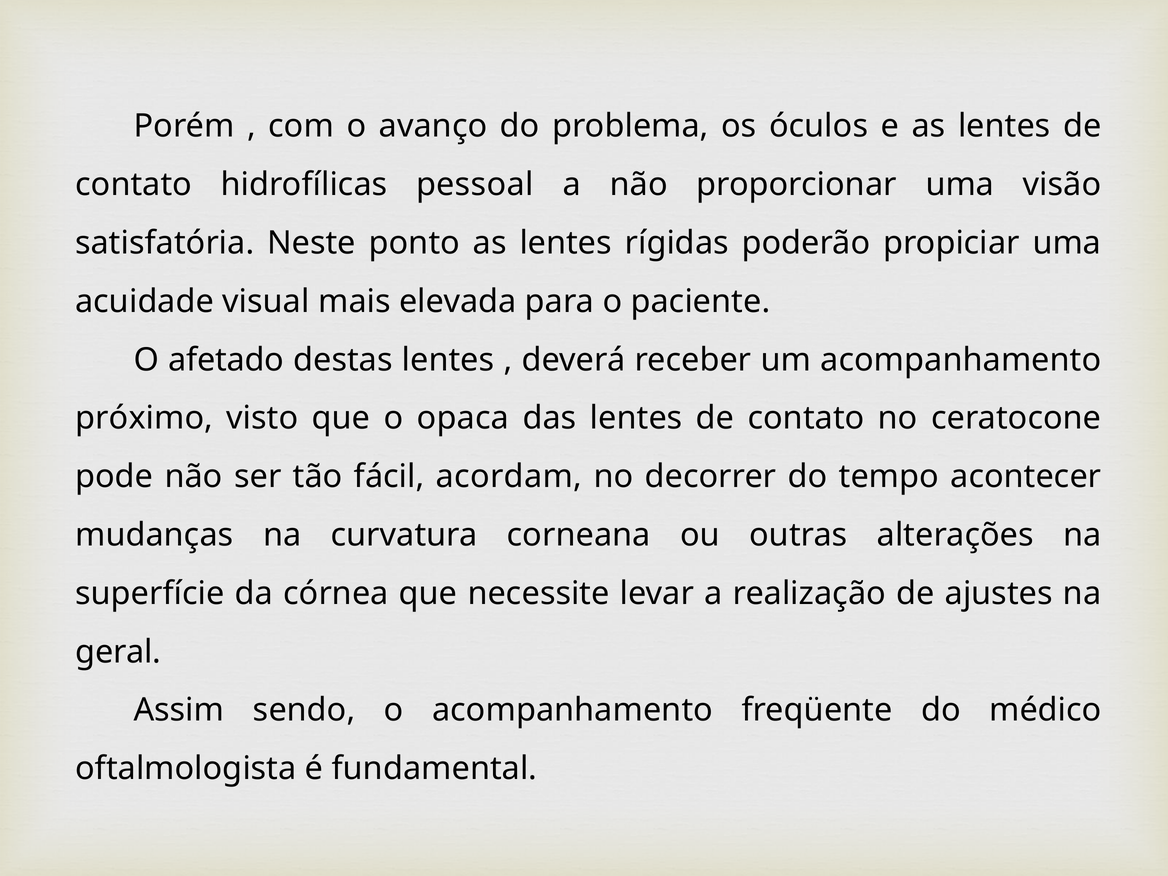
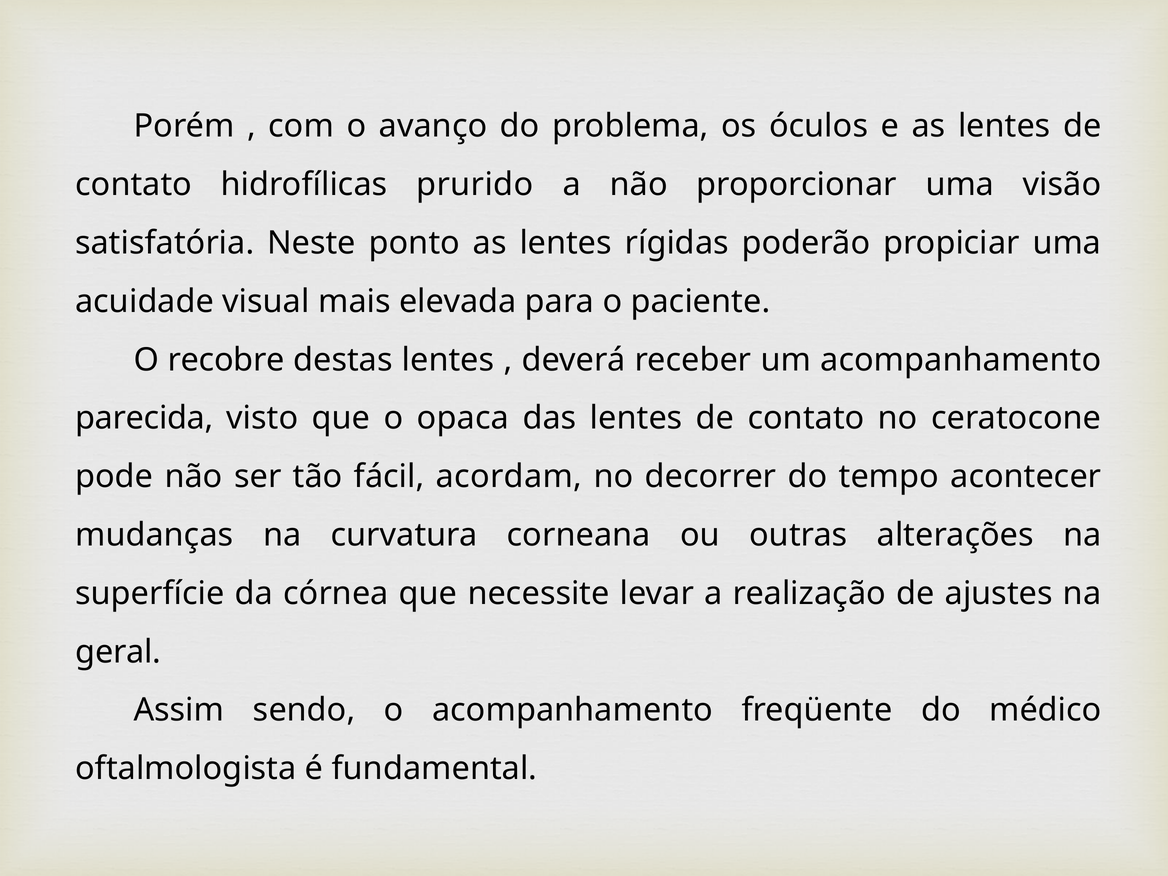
pessoal: pessoal -> prurido (475, 185)
afetado: afetado -> recobre (226, 360)
próximo: próximo -> parecida (144, 418)
